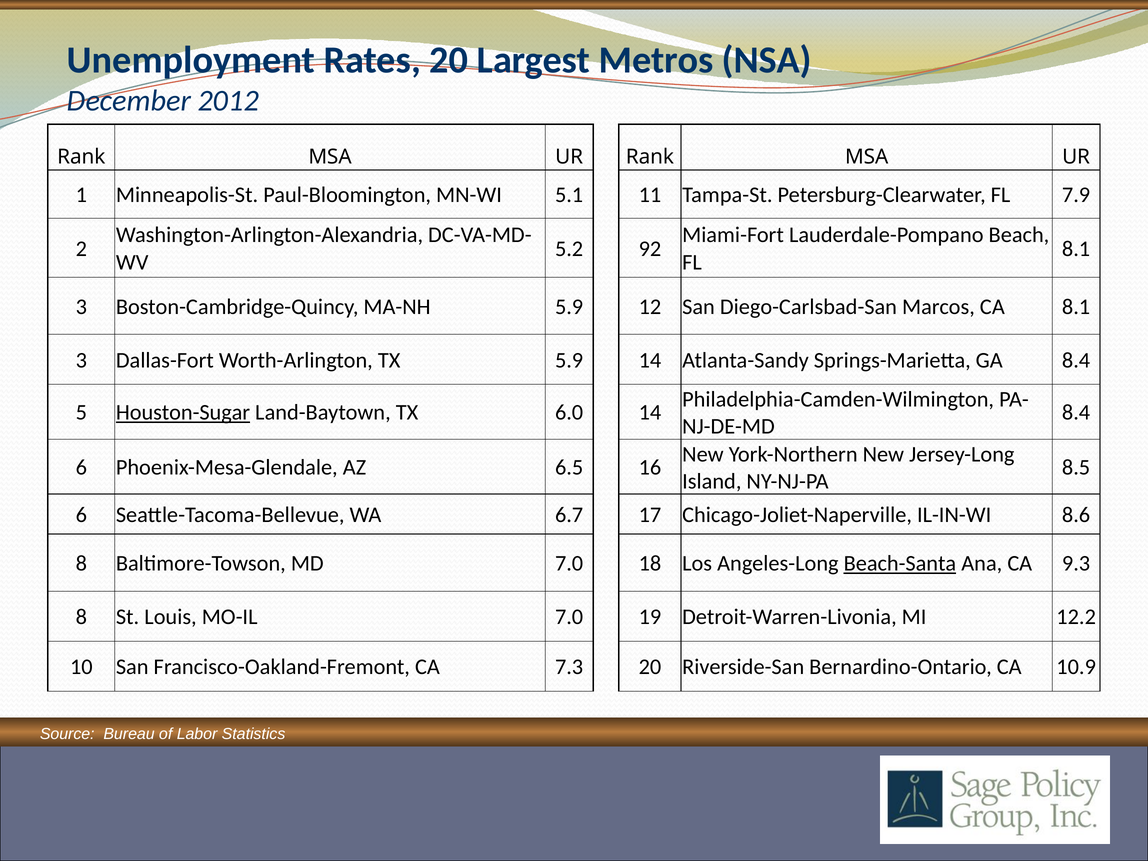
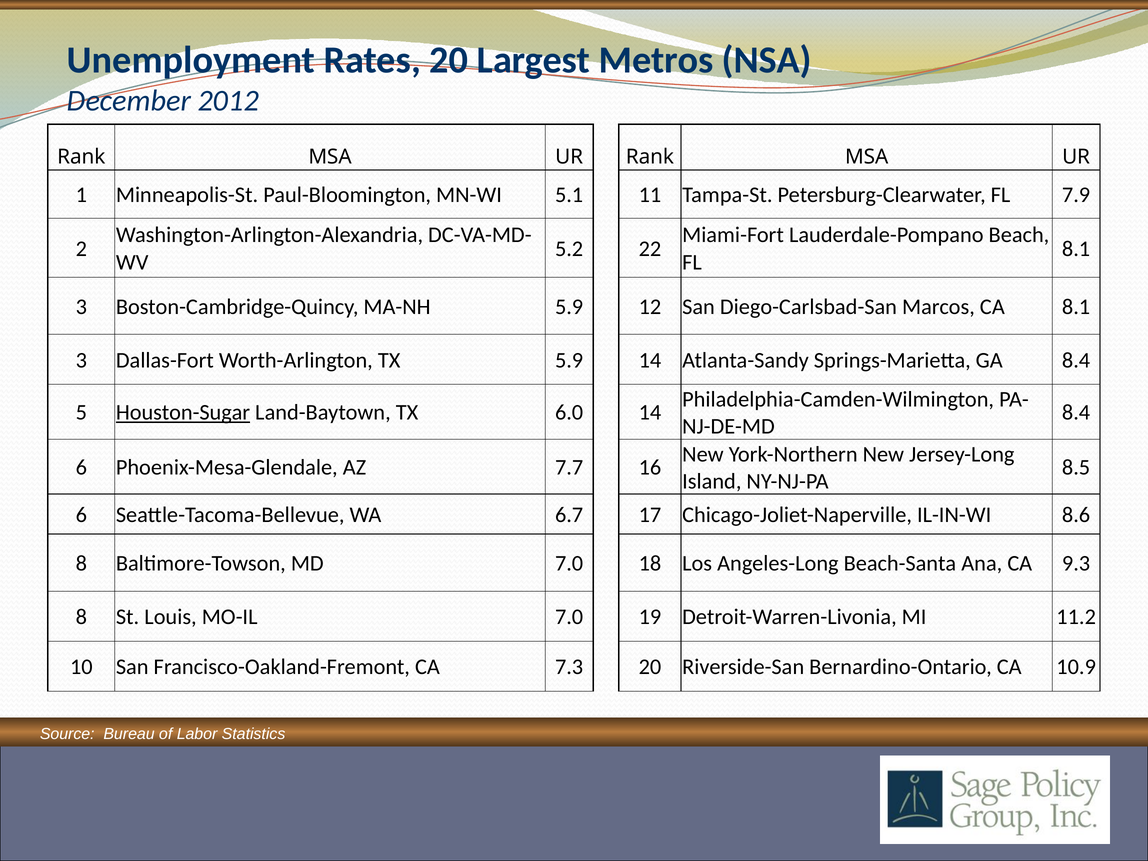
92: 92 -> 22 (650, 249)
6.5: 6.5 -> 7.7 (569, 467)
Beach-Santa underline: present -> none (900, 564)
12.2: 12.2 -> 11.2 (1076, 617)
